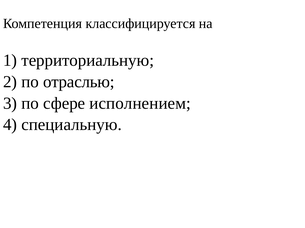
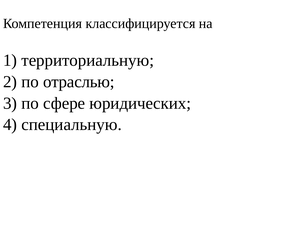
исполнением: исполнением -> юридических (140, 104)
